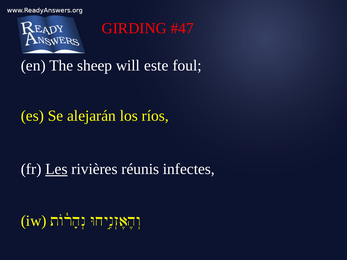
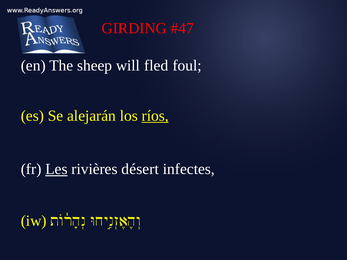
este: este -> fled (156, 66)
ríos underline: none -> present (155, 116)
réunis: réunis -> désert (140, 169)
